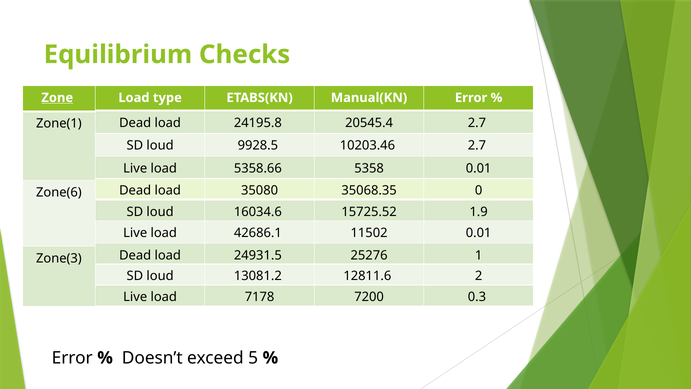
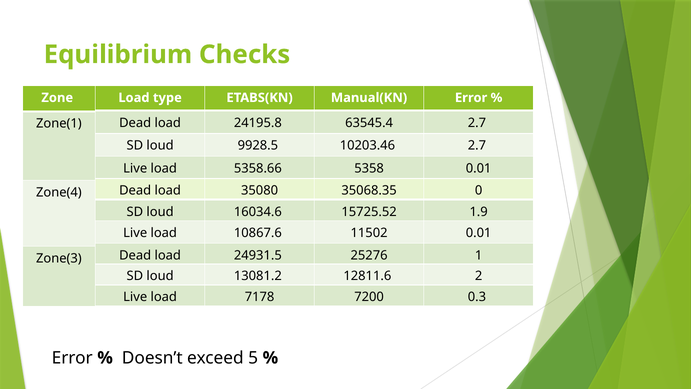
Zone underline: present -> none (57, 98)
20545.4: 20545.4 -> 63545.4 (369, 123)
Zone(6: Zone(6 -> Zone(4 (59, 192)
42686.1: 42686.1 -> 10867.6 (258, 233)
